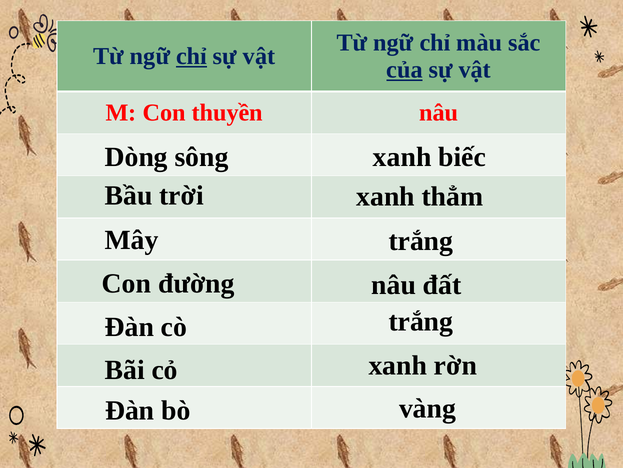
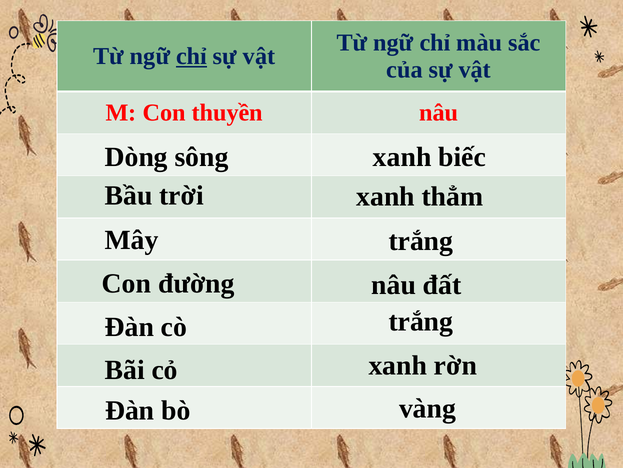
của underline: present -> none (405, 70)
